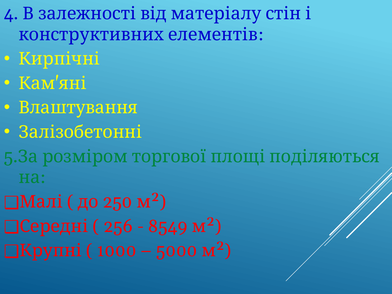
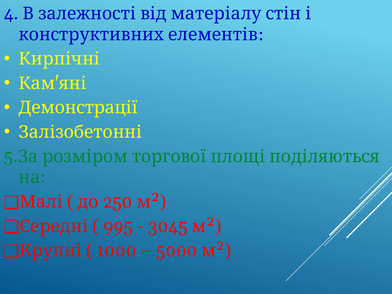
Влаштування: Влаштування -> Демонстрації (78, 108)
256: 256 -> 995 (118, 226)
8549: 8549 -> 3045 (168, 226)
